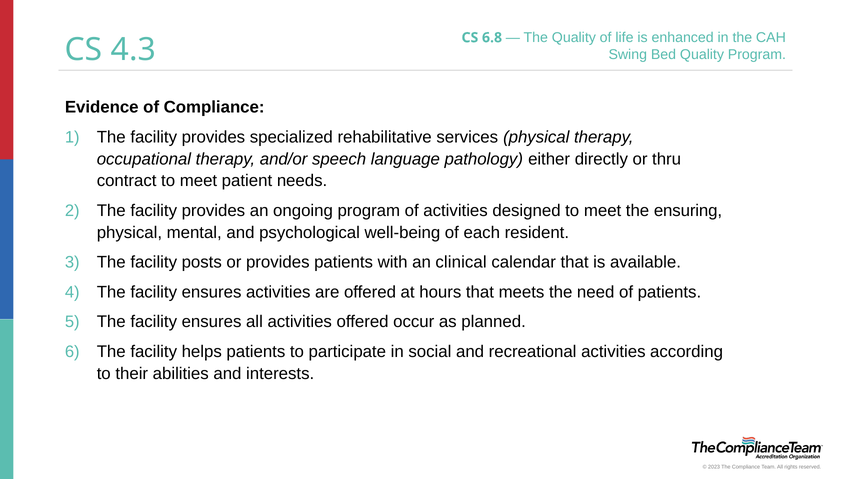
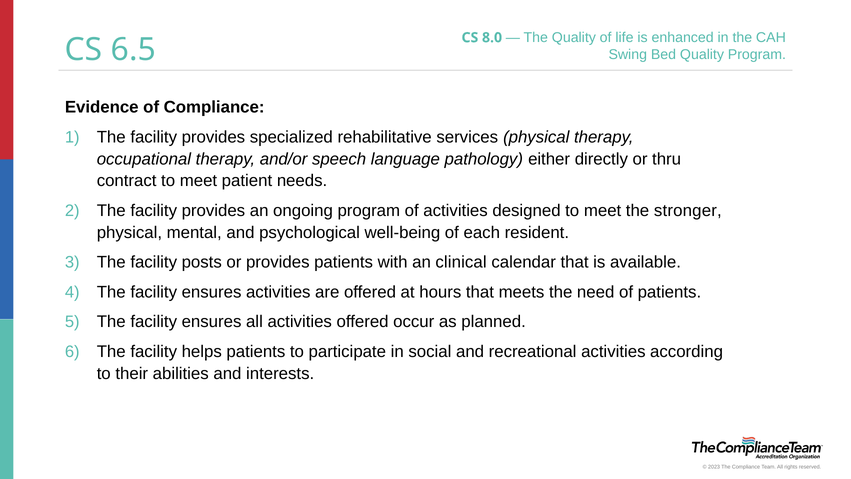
6.8: 6.8 -> 8.0 (492, 38)
4.3: 4.3 -> 6.5 (133, 50)
ensuring: ensuring -> stronger (688, 211)
